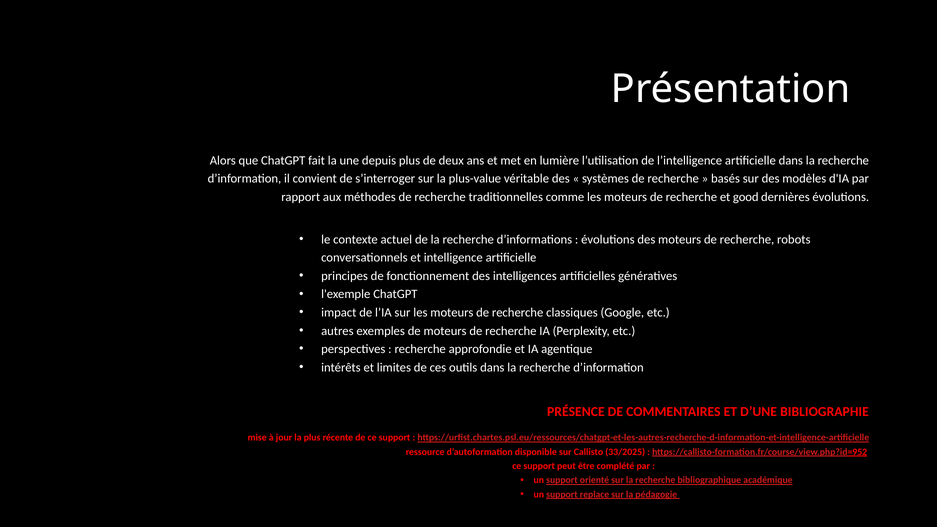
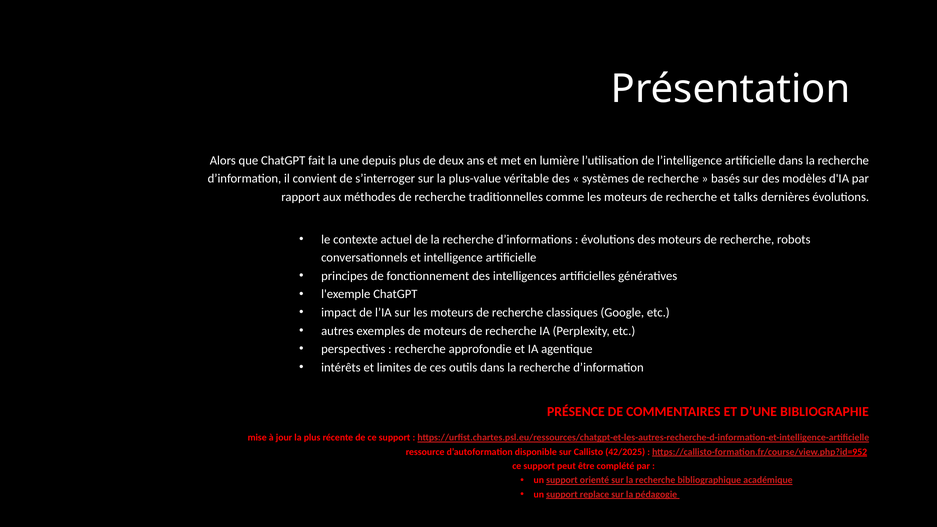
good: good -> talks (746, 197)
33/2025: 33/2025 -> 42/2025 (625, 452)
